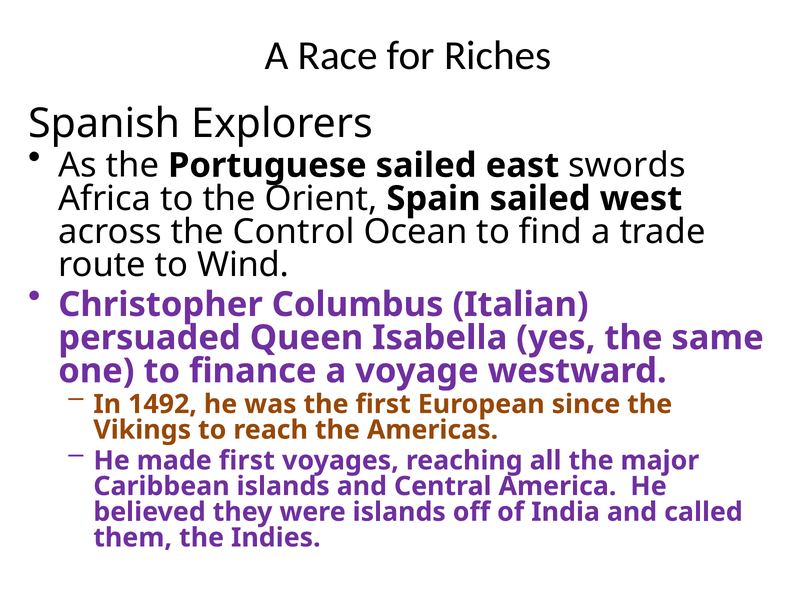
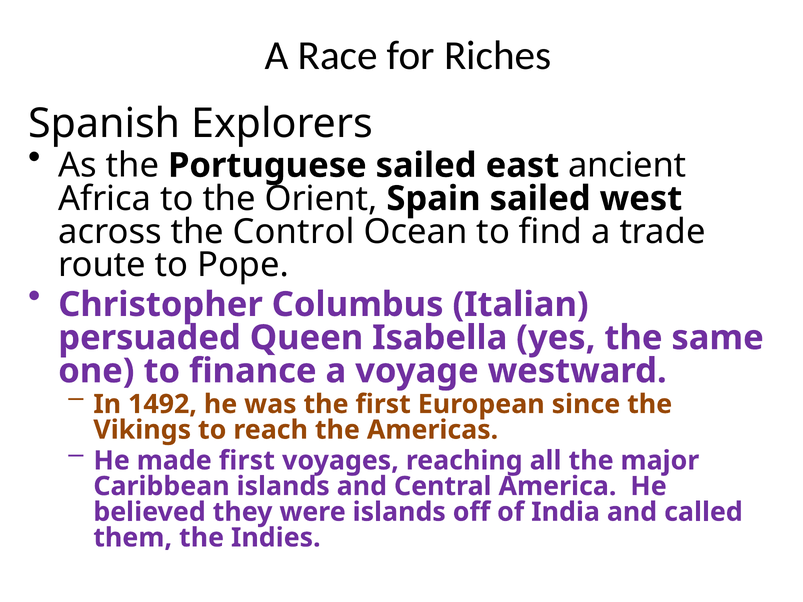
swords: swords -> ancient (627, 165)
Wind: Wind -> Pope (243, 265)
